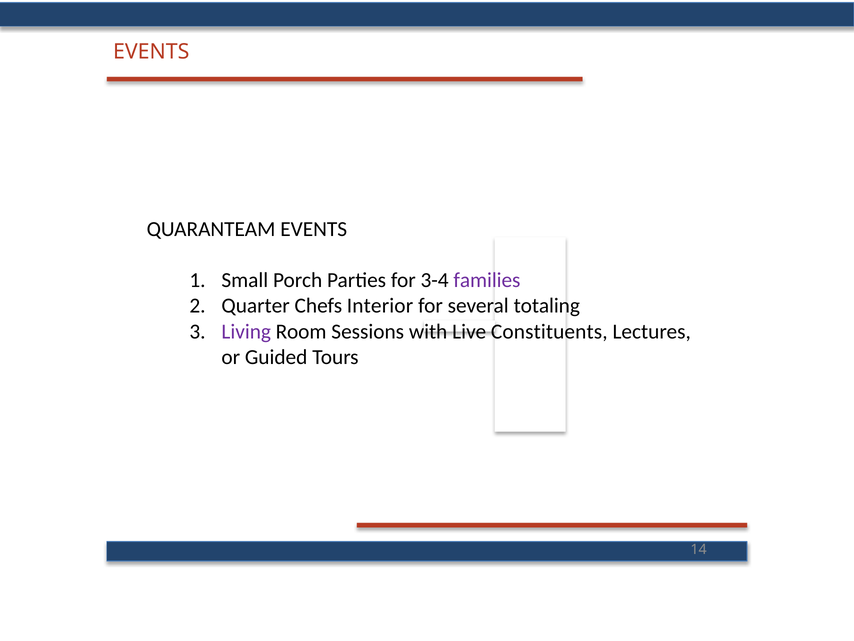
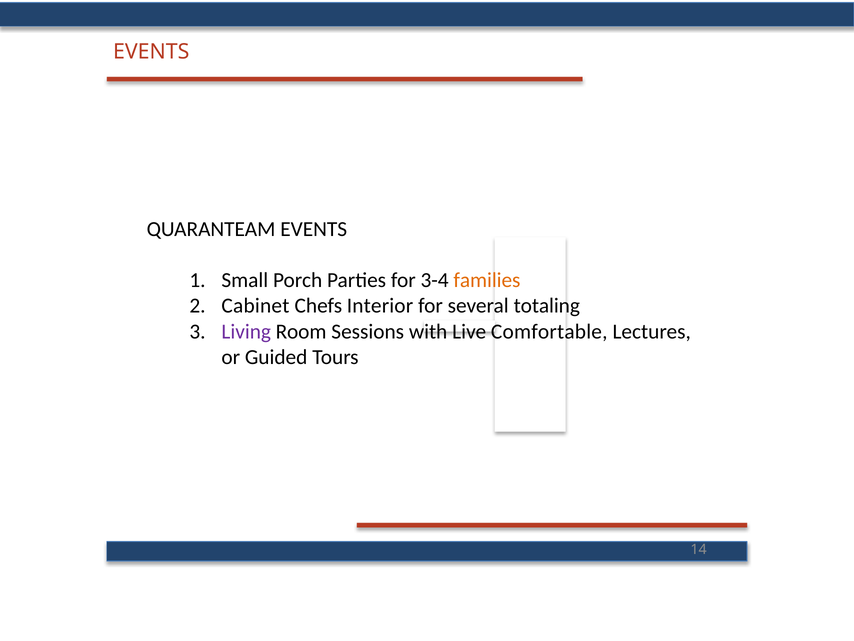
families colour: purple -> orange (487, 280)
Quarter: Quarter -> Cabinet (255, 306)
Constituents: Constituents -> Comfortable (549, 331)
